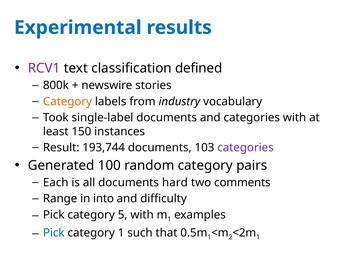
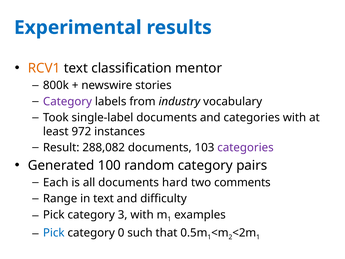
RCV1 colour: purple -> orange (44, 68)
defined: defined -> mentor (199, 68)
Category colour: orange -> purple (67, 101)
150: 150 -> 972 (81, 131)
193,744: 193,744 -> 288,082 (104, 147)
in into: into -> text (104, 198)
5: 5 -> 3 (123, 215)
category 1: 1 -> 0 (121, 233)
